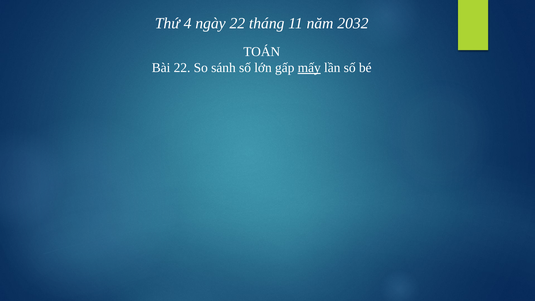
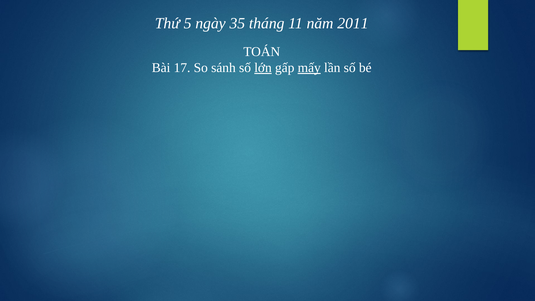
4: 4 -> 5 (188, 23)
ngày 22: 22 -> 35 (237, 23)
2032: 2032 -> 2011 (353, 23)
Bài 22: 22 -> 17 (182, 68)
lớn underline: none -> present (263, 68)
